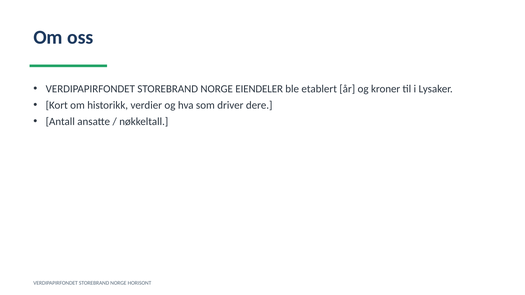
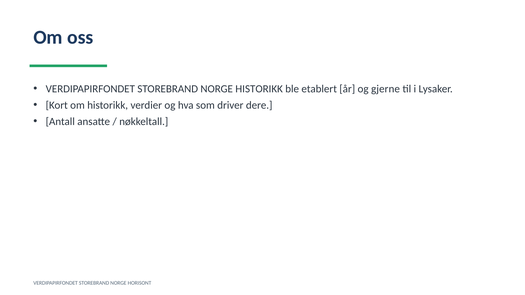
NORGE EIENDELER: EIENDELER -> HISTORIKK (259, 89)
kroner: kroner -> gjerne (386, 89)
